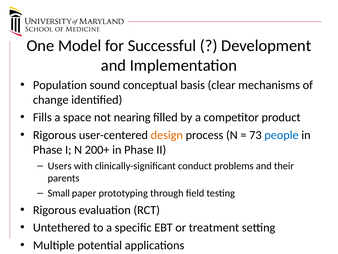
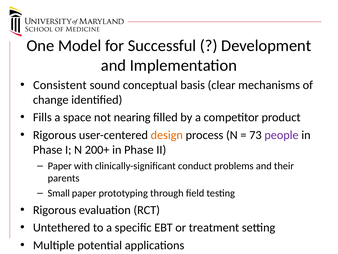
Population: Population -> Consistent (60, 85)
people colour: blue -> purple (281, 135)
Users: Users -> Paper (60, 166)
